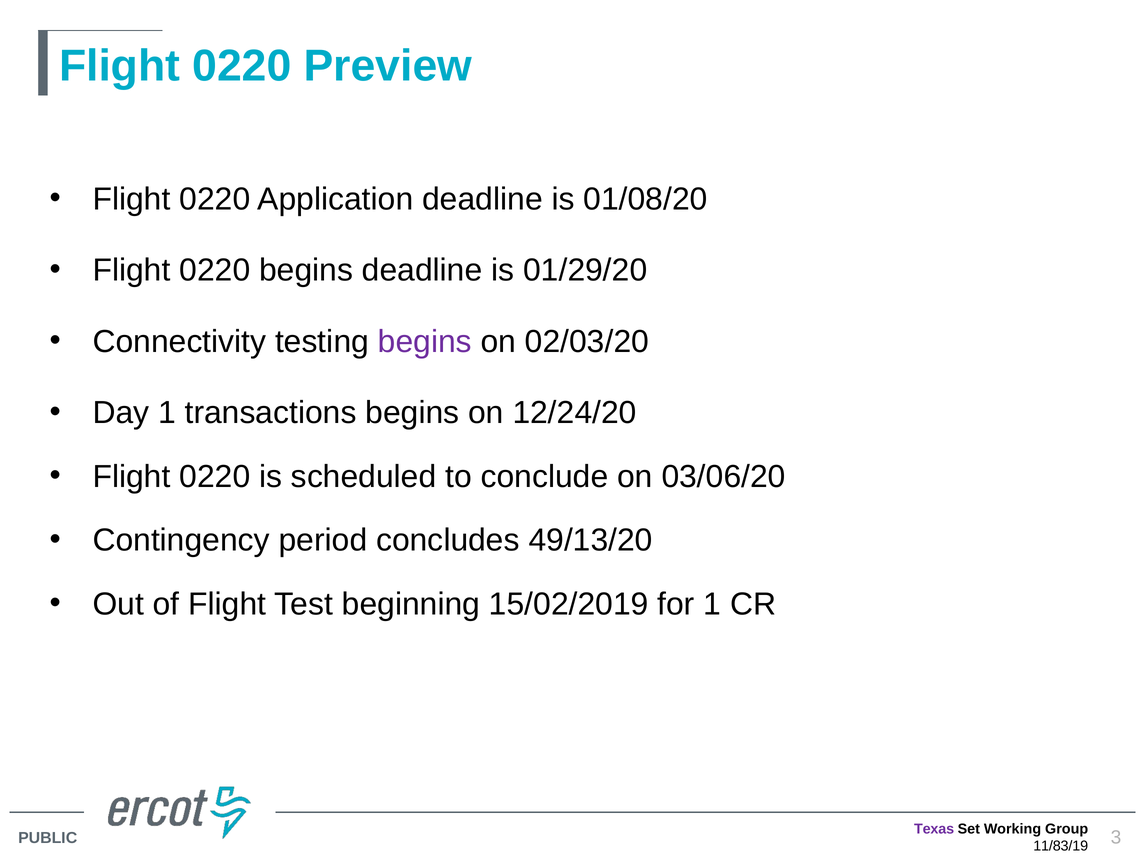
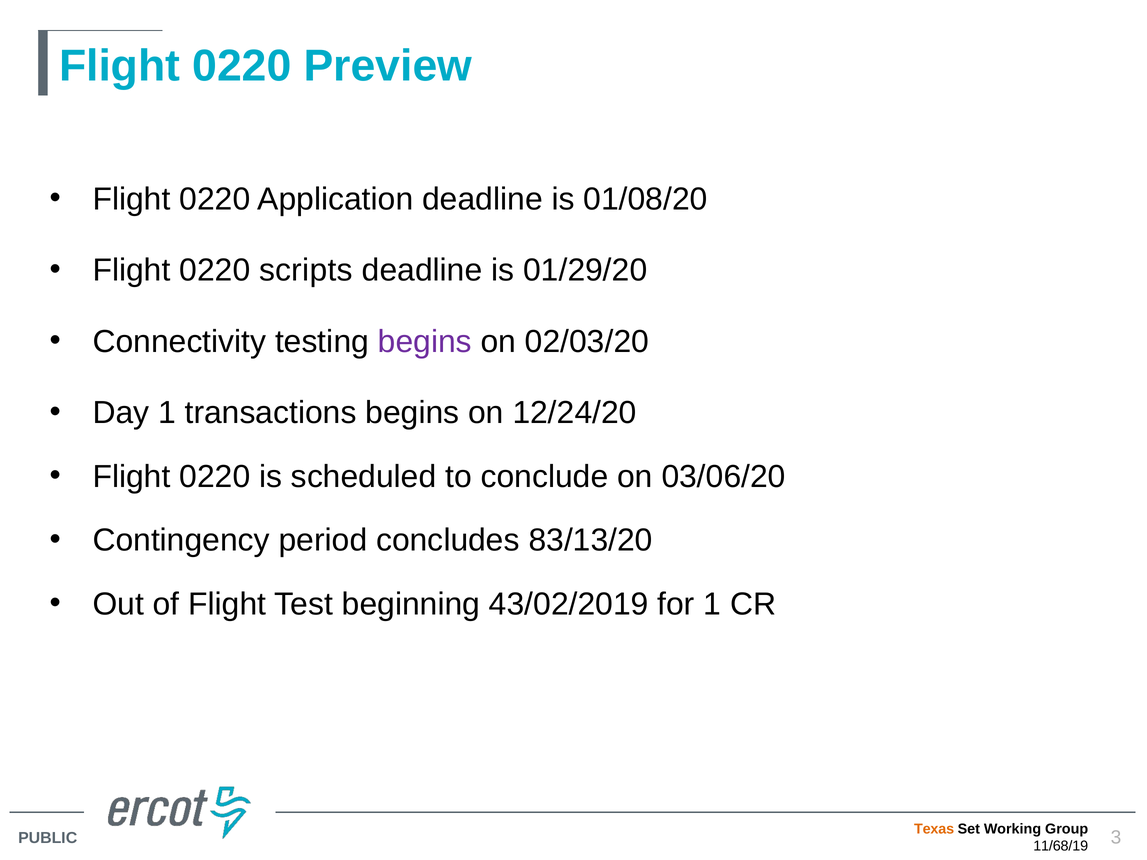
0220 begins: begins -> scripts (306, 270)
49/13/20: 49/13/20 -> 83/13/20 (591, 541)
15/02/2019: 15/02/2019 -> 43/02/2019 (569, 604)
Texas colour: purple -> orange (934, 829)
11/83/19: 11/83/19 -> 11/68/19 (1061, 846)
